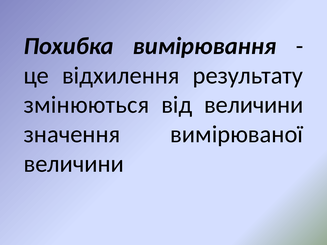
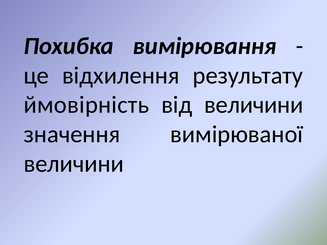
змінюються: змінюються -> ймовірність (86, 105)
